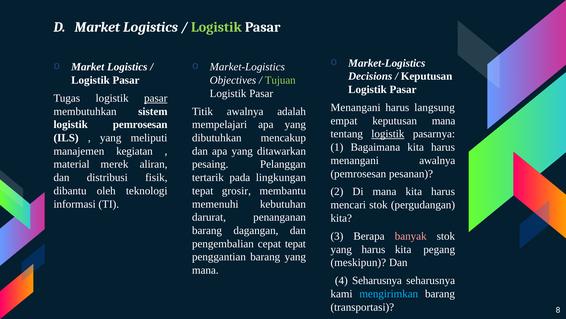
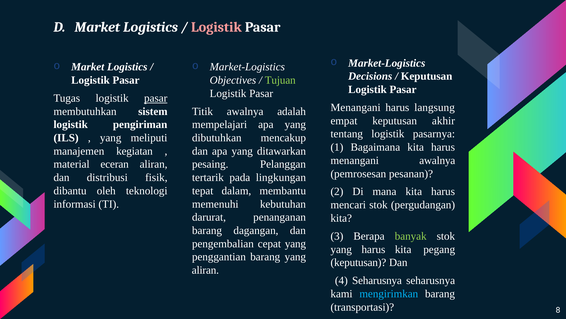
Logistik colour: light green -> pink (216, 27)
keputusan mana: mana -> akhir (443, 121)
logistik pemrosesan: pemrosesan -> pengiriman (140, 124)
logistik underline: present -> none (388, 134)
merek: merek -> eceran (115, 164)
grosir: grosir -> dalam (236, 190)
banyak colour: pink -> light green (411, 236)
cepat tepat: tepat -> yang (295, 243)
meskipun: meskipun -> keputusan (358, 262)
mana: mana -> aliran (205, 270)
